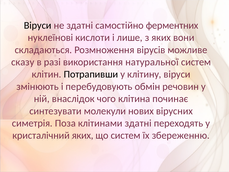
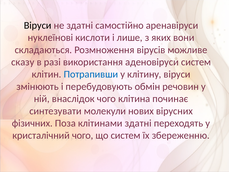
ферментних: ферментних -> аренавіруси (172, 25)
натуральної: натуральної -> аденовіруси (152, 62)
Потрапивши colour: black -> blue (91, 74)
симетрія: симетрія -> фізичних (32, 123)
кристалічний яких: яких -> чого (83, 135)
